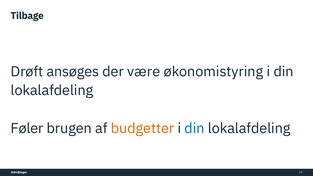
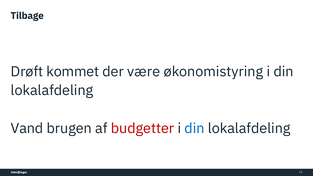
ansøges: ansøges -> kommet (73, 72)
Føler: Føler -> Vand (27, 128)
budgetter colour: orange -> red (143, 128)
